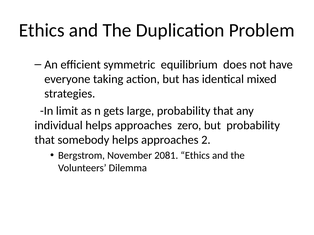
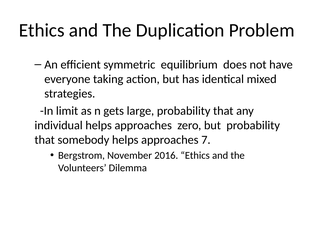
2: 2 -> 7 (206, 140)
2081: 2081 -> 2016 (166, 156)
